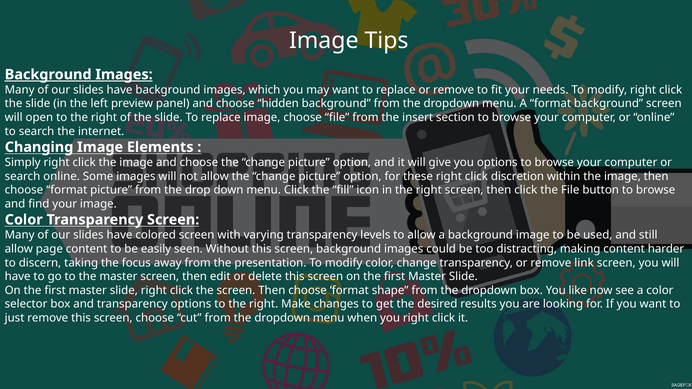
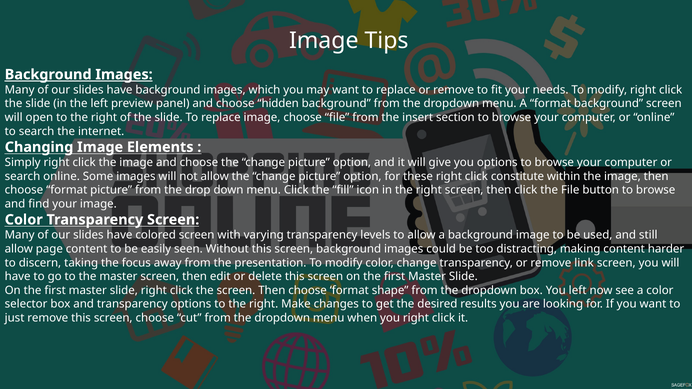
discretion: discretion -> constitute (518, 176)
You like: like -> left (578, 291)
